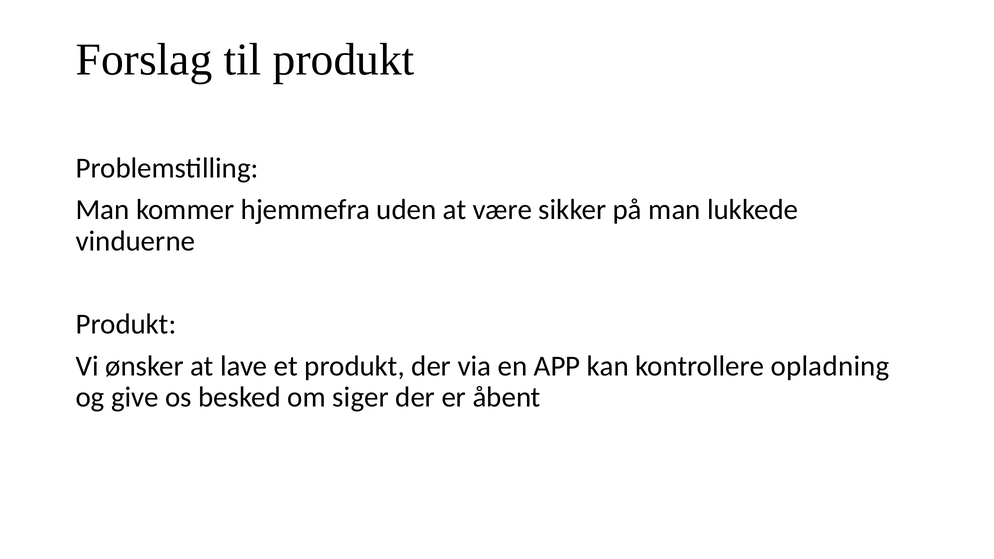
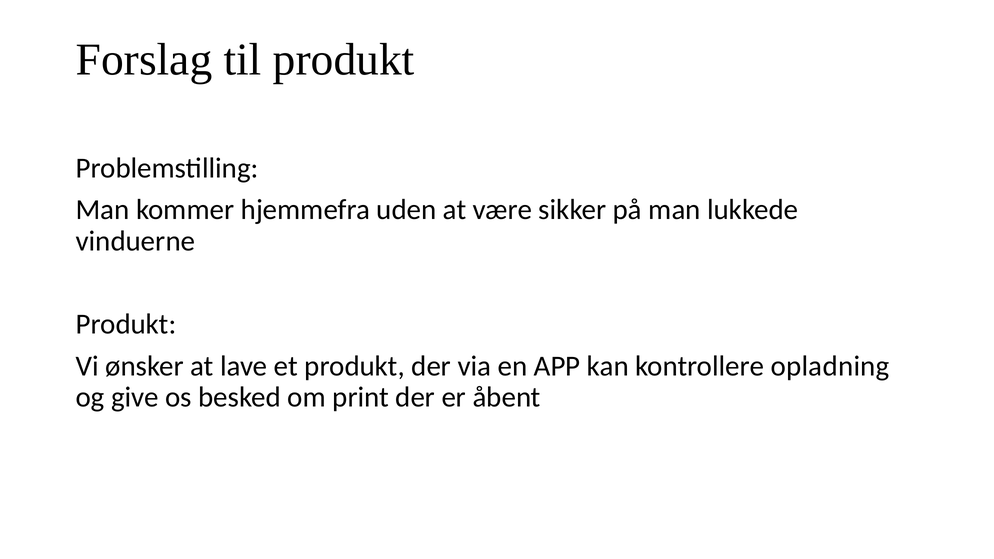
siger: siger -> print (361, 397)
